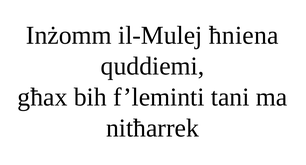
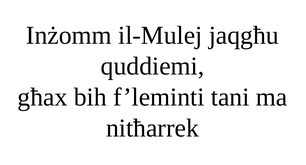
ħniena: ħniena -> jaqgħu (244, 35)
